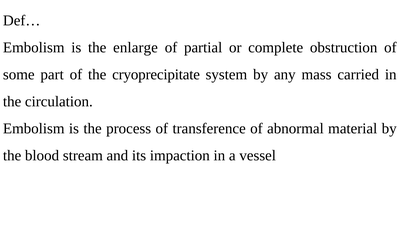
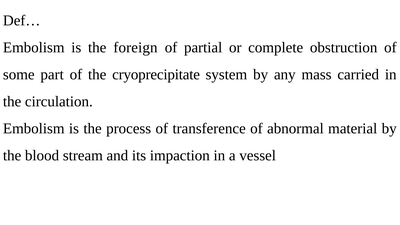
enlarge: enlarge -> foreign (135, 48)
